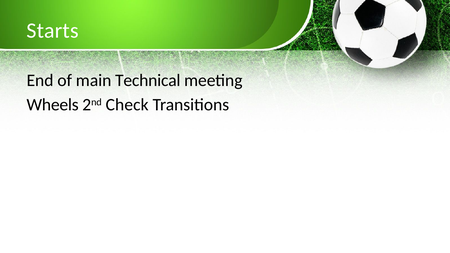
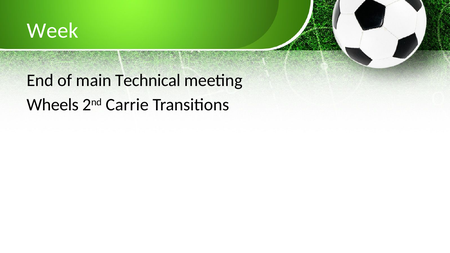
Starts: Starts -> Week (53, 31)
Check: Check -> Carrie (127, 105)
